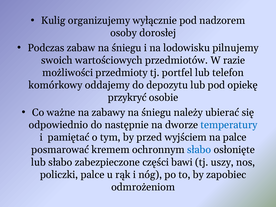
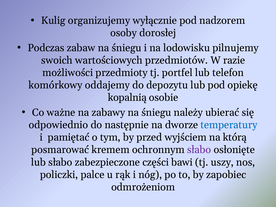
przykryć: przykryć -> kopalnią (127, 98)
na palce: palce -> którą (235, 137)
słabo colour: blue -> purple (199, 150)
